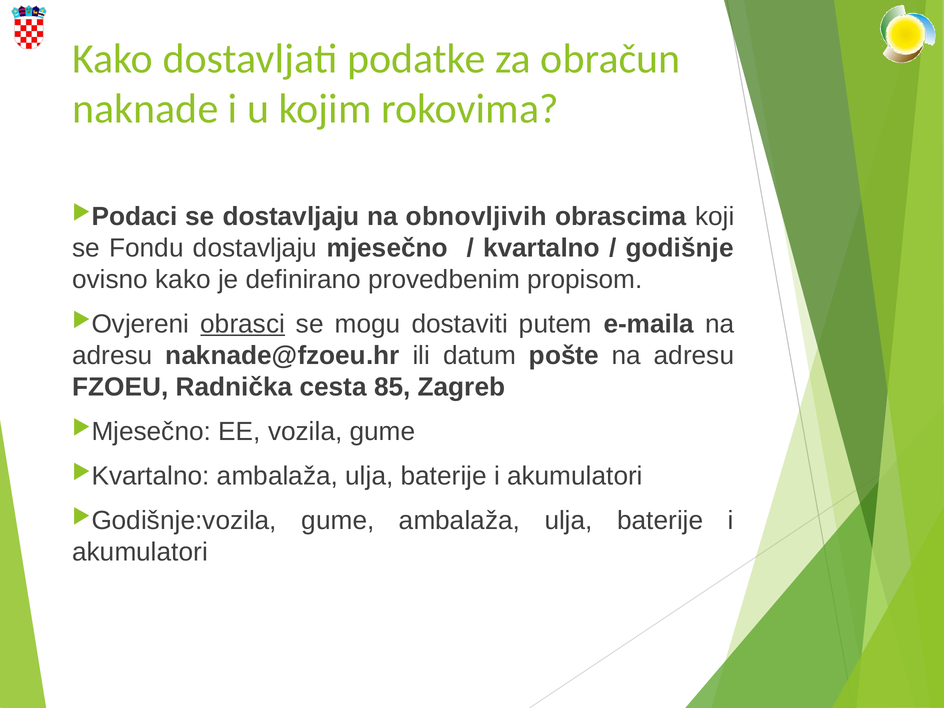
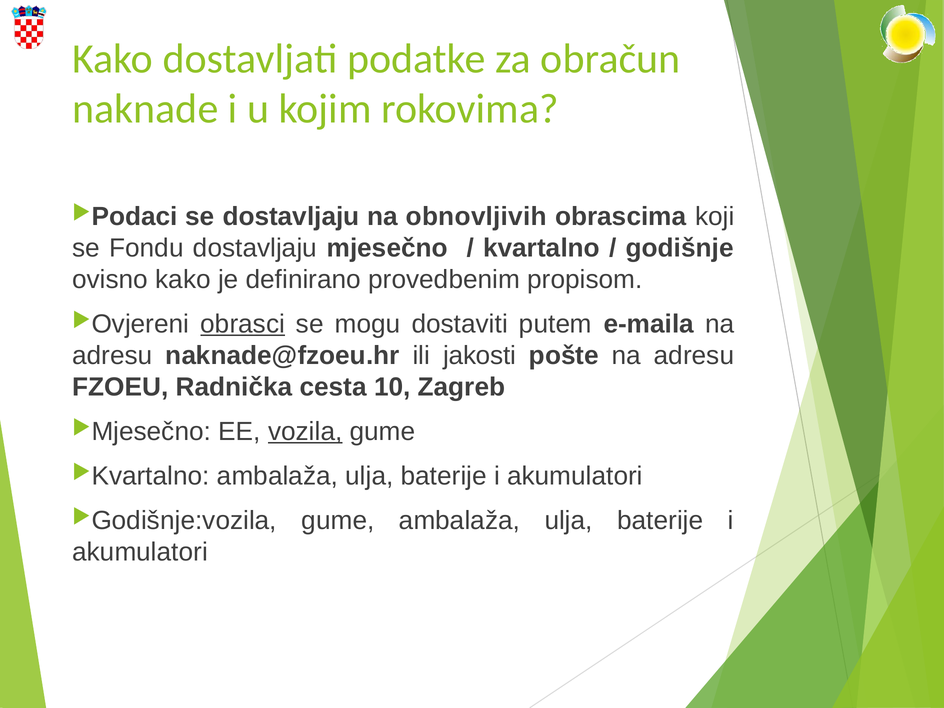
datum: datum -> jakosti (480, 355)
85: 85 -> 10 (392, 387)
vozila underline: none -> present (305, 432)
